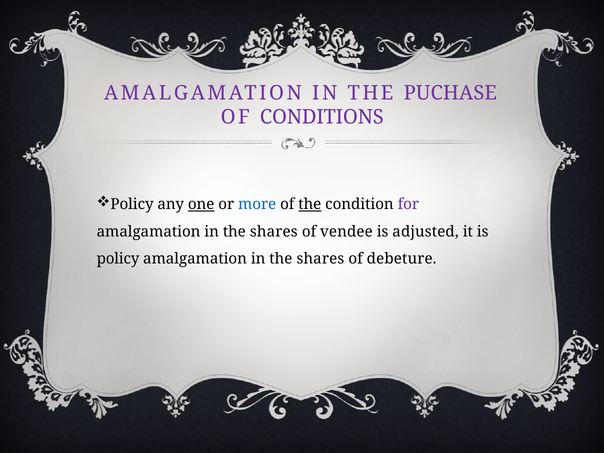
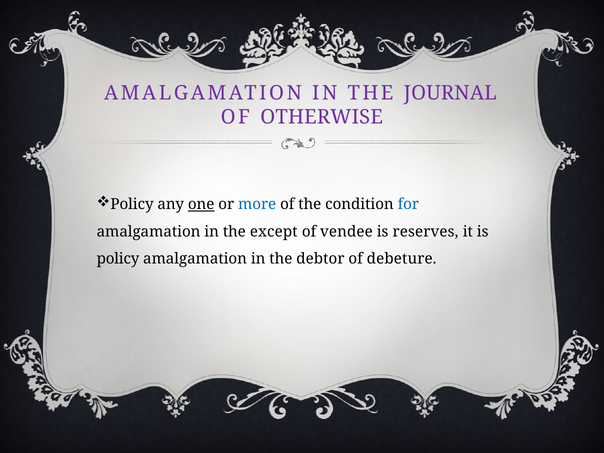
PUCHASE: PUCHASE -> JOURNAL (450, 93)
CONDITIONS: CONDITIONS -> OTHERWISE (322, 117)
the underline: present -> none (310, 204)
for colour: purple -> blue (408, 204)
shares: shares -> except (274, 232)
adjusted: adjusted -> reserves (426, 232)
shares: shares -> debtor (320, 259)
